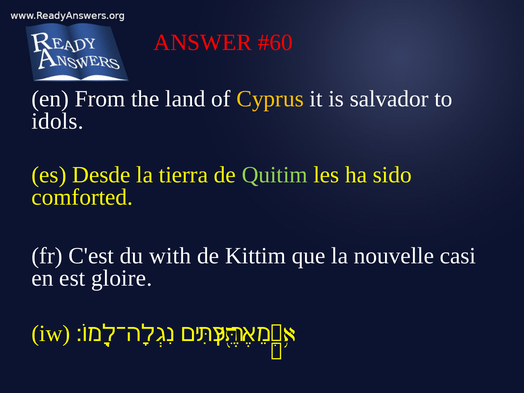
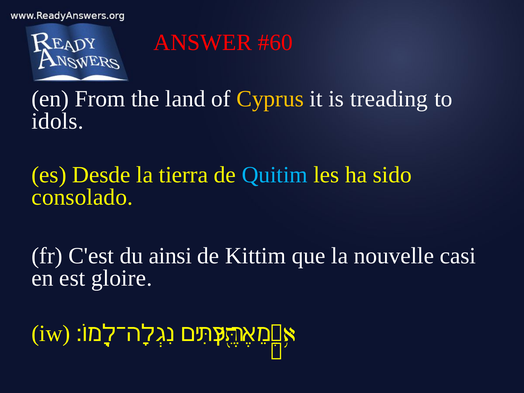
salvador: salvador -> treading (389, 99)
Quitim colour: light green -> light blue (275, 175)
comforted: comforted -> consolado (82, 197)
with: with -> ainsi (170, 256)
